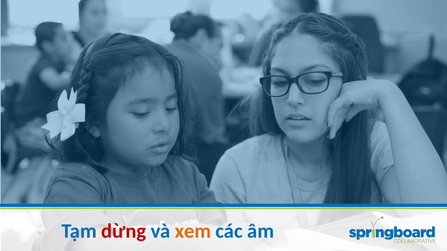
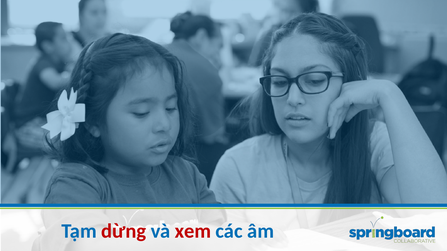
xem colour: orange -> red (193, 231)
